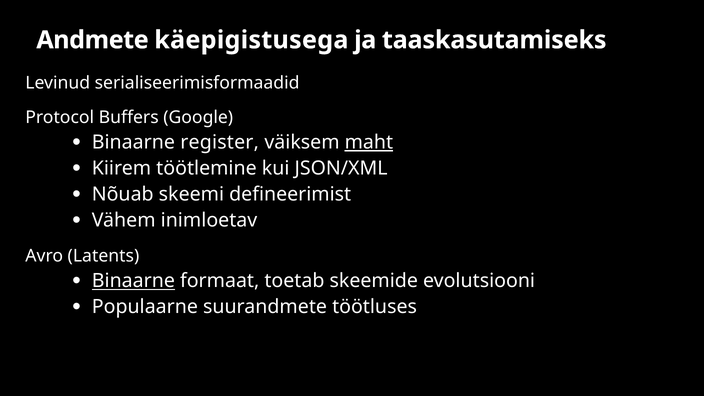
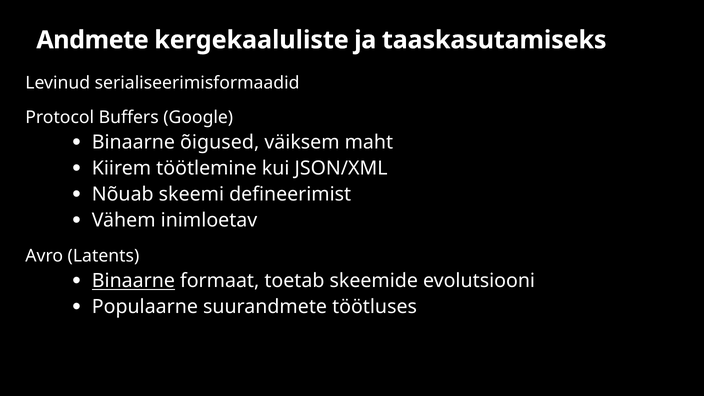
käepigistusega: käepigistusega -> kergekaaluliste (251, 40)
register: register -> õigused (220, 142)
maht underline: present -> none (369, 142)
